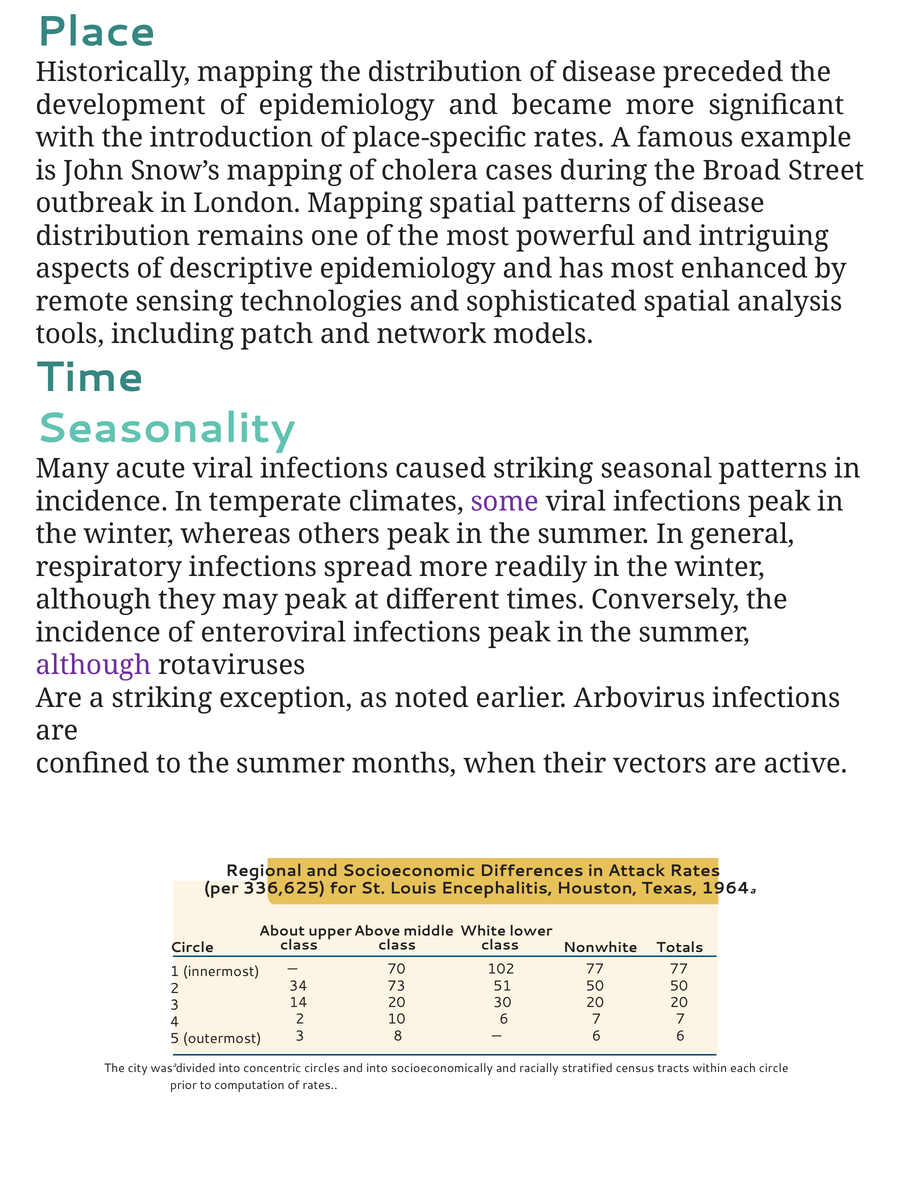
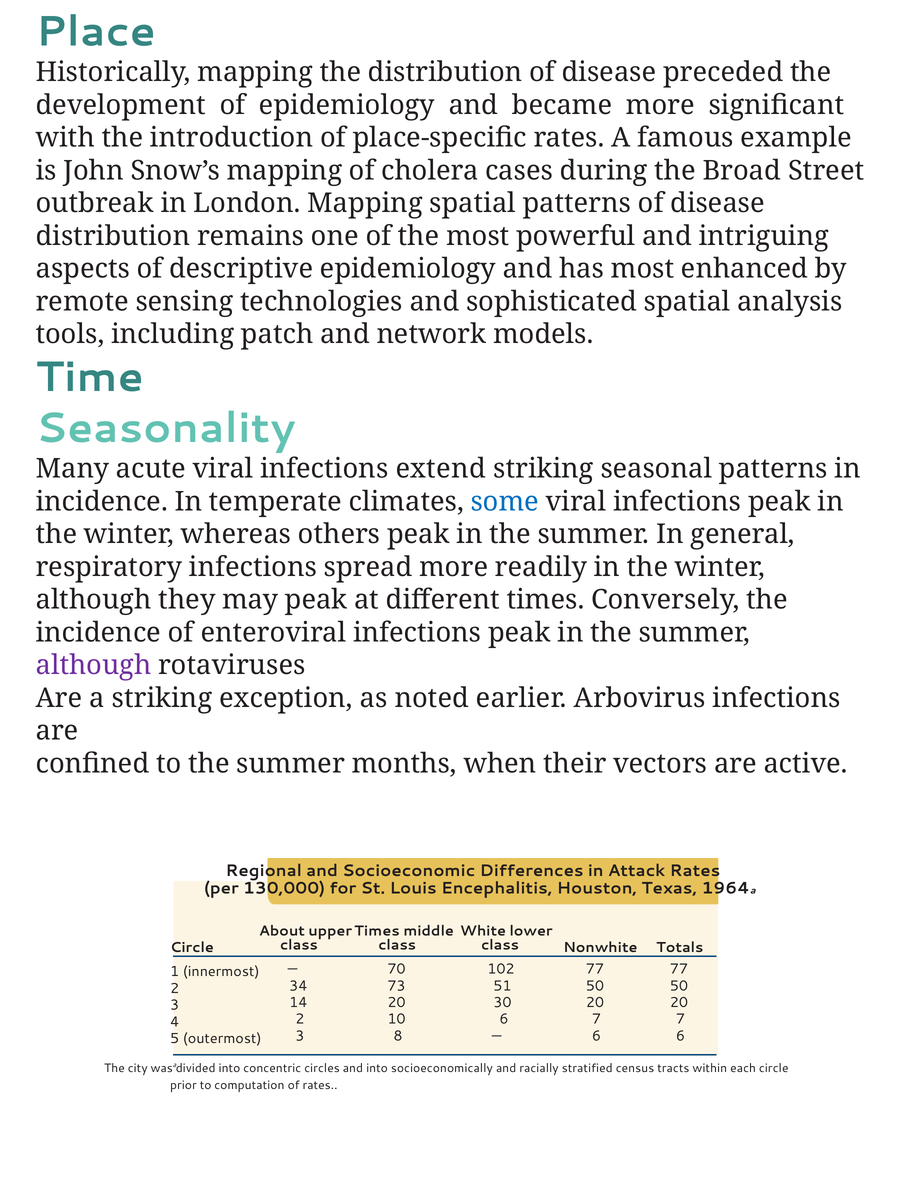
caused: caused -> extend (441, 469)
some colour: purple -> blue (505, 502)
336,625: 336,625 -> 130,000 (284, 888)
Above: Above -> Times (377, 931)
